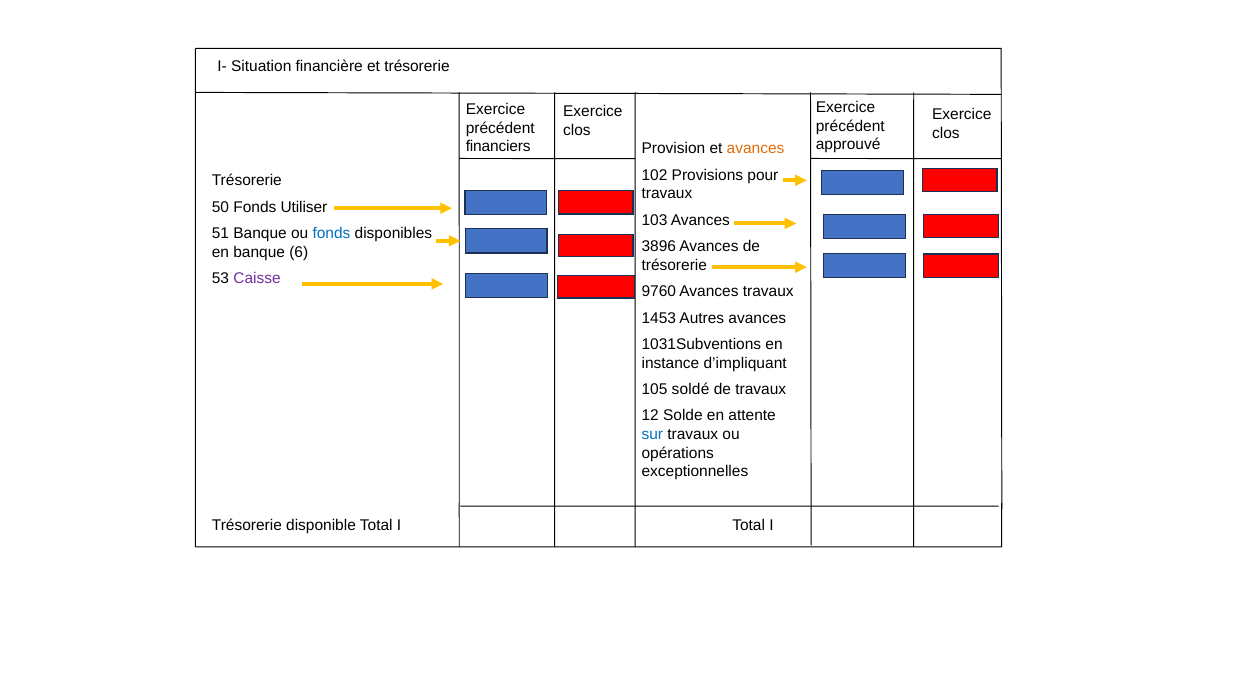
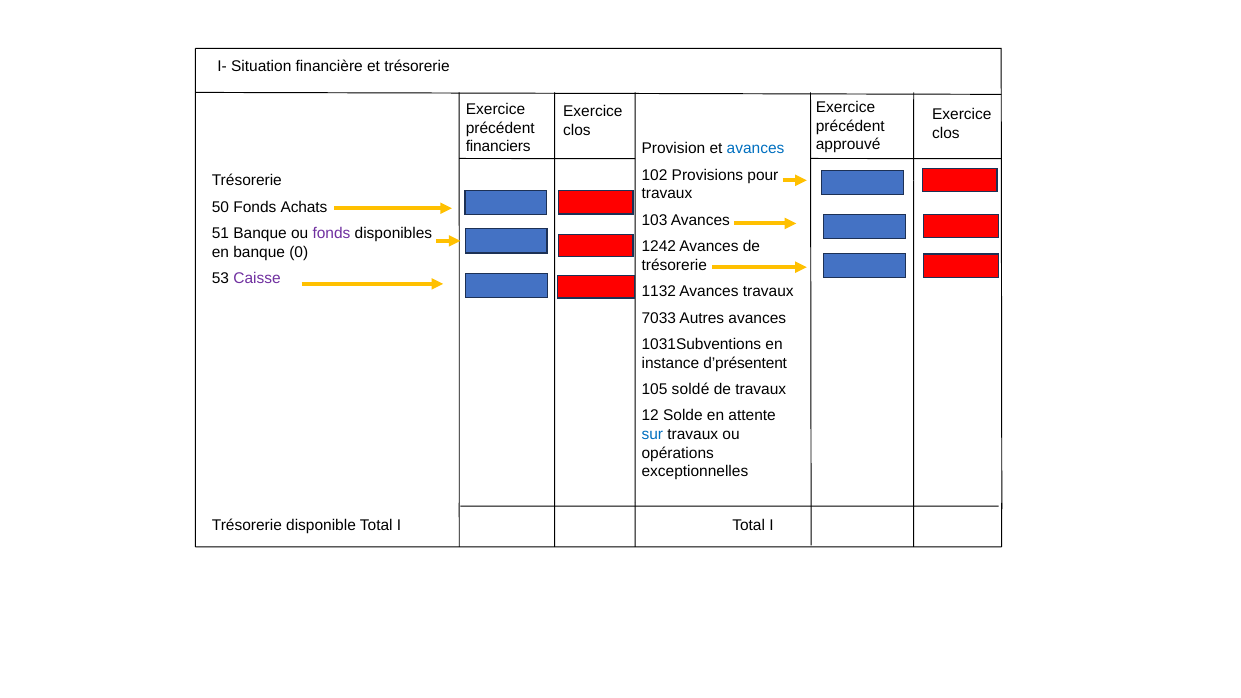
avances colour: orange -> blue (756, 149)
Utiliser: Utiliser -> Achats (304, 207)
fonds colour: blue -> purple (331, 233)
3896: 3896 -> 1242 (659, 247)
6: 6 -> 0 (299, 252)
9760: 9760 -> 1132 (659, 292)
1453: 1453 -> 7033 (659, 318)
d’impliquant: d’impliquant -> d’présentent (745, 363)
